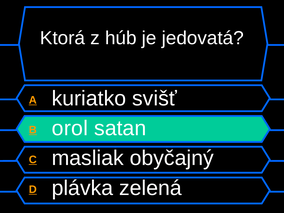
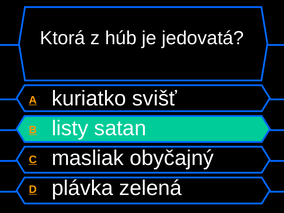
orol: orol -> listy (70, 128)
